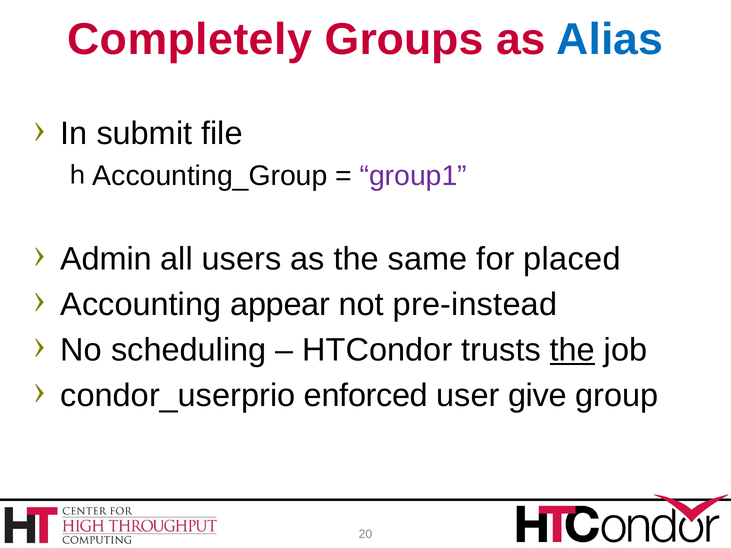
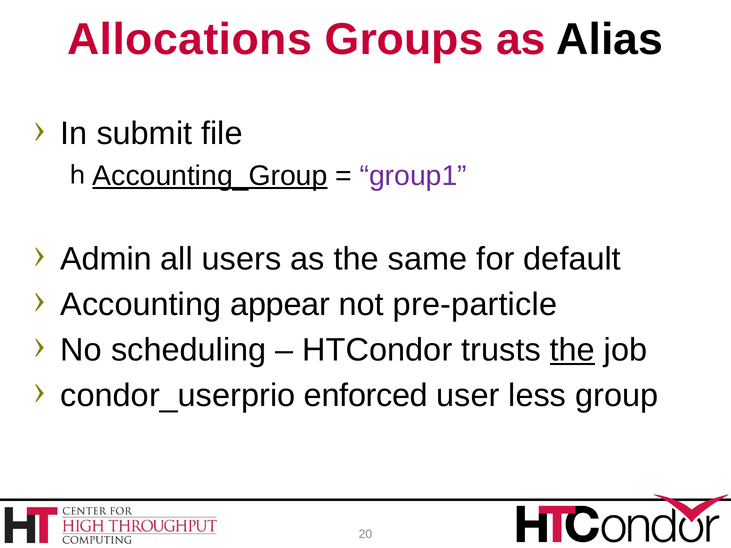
Completely: Completely -> Allocations (190, 40)
Alias colour: blue -> black (610, 40)
Accounting_Group underline: none -> present (210, 176)
placed: placed -> default (572, 259)
pre-instead: pre-instead -> pre-particle (475, 304)
give: give -> less (537, 395)
